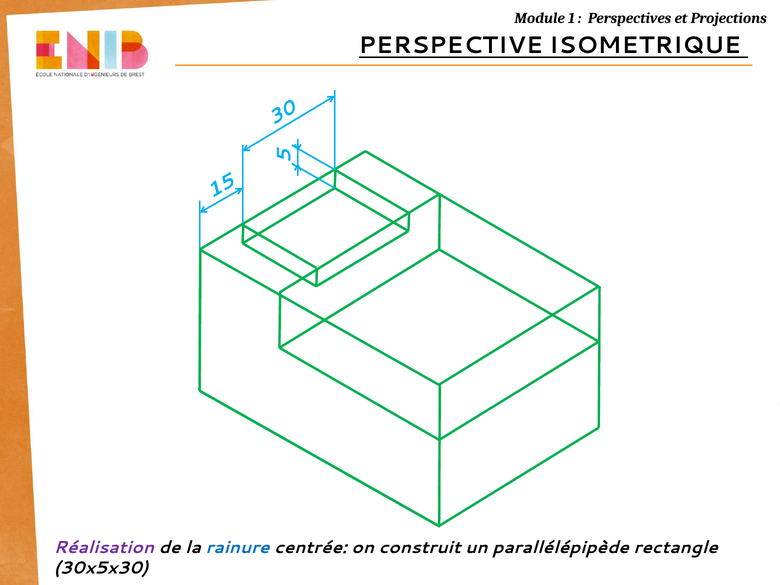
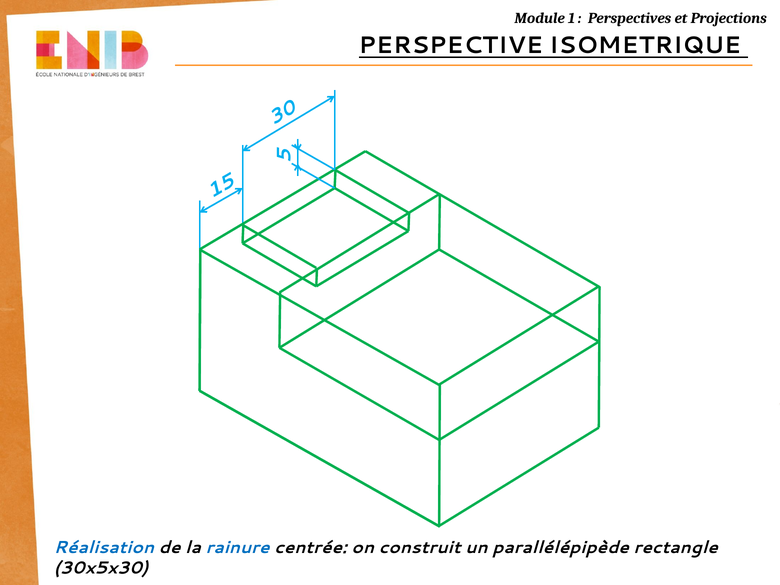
Réalisation colour: purple -> blue (104, 547)
